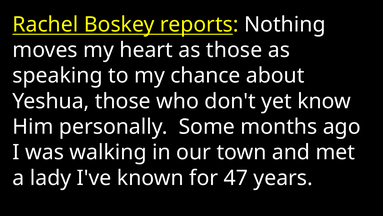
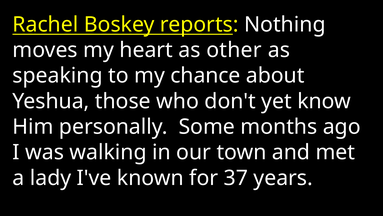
as those: those -> other (234, 50)
47: 47 -> 37 (236, 178)
